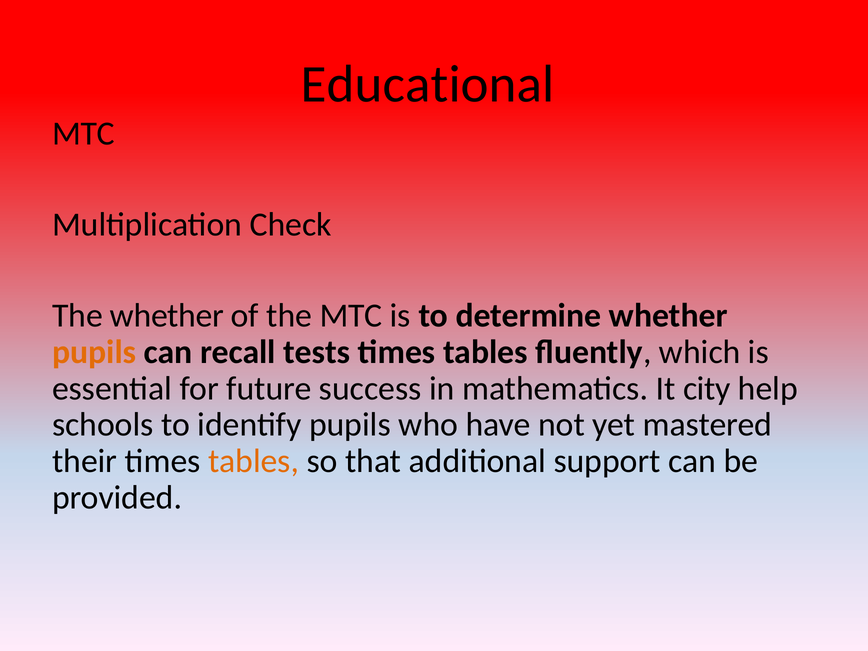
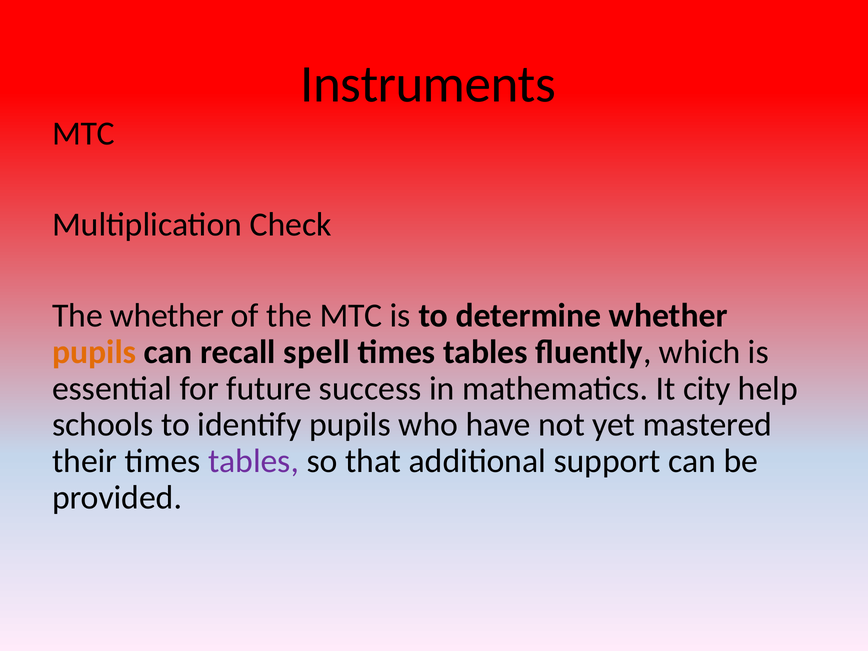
Educational: Educational -> Instruments (428, 84)
tests: tests -> spell (317, 352)
tables colour: orange -> purple (254, 461)
